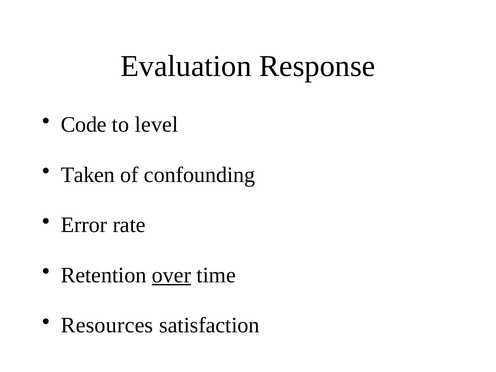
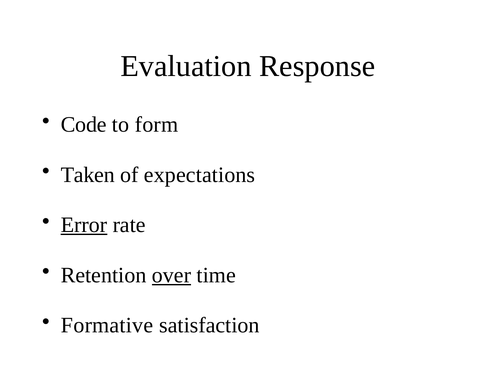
level: level -> form (157, 125)
confounding: confounding -> expectations (200, 175)
Error underline: none -> present (84, 225)
Resources: Resources -> Formative (107, 325)
